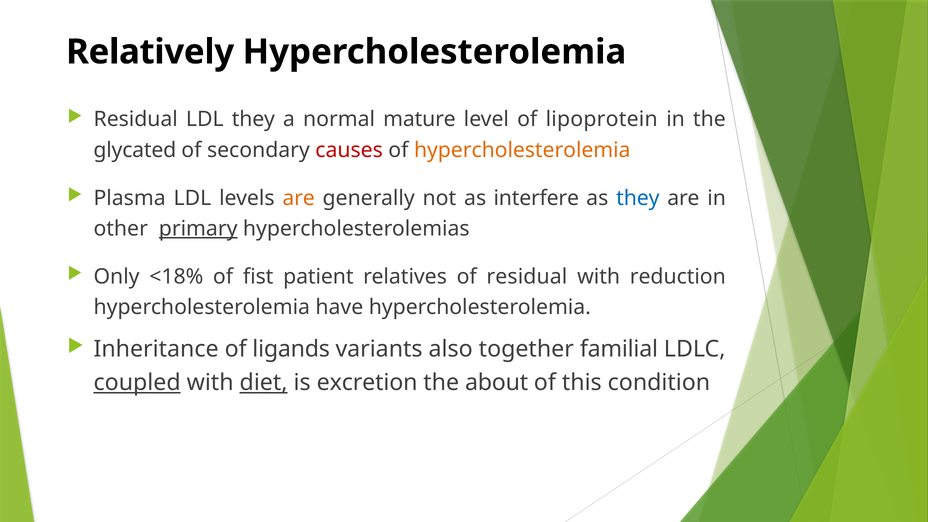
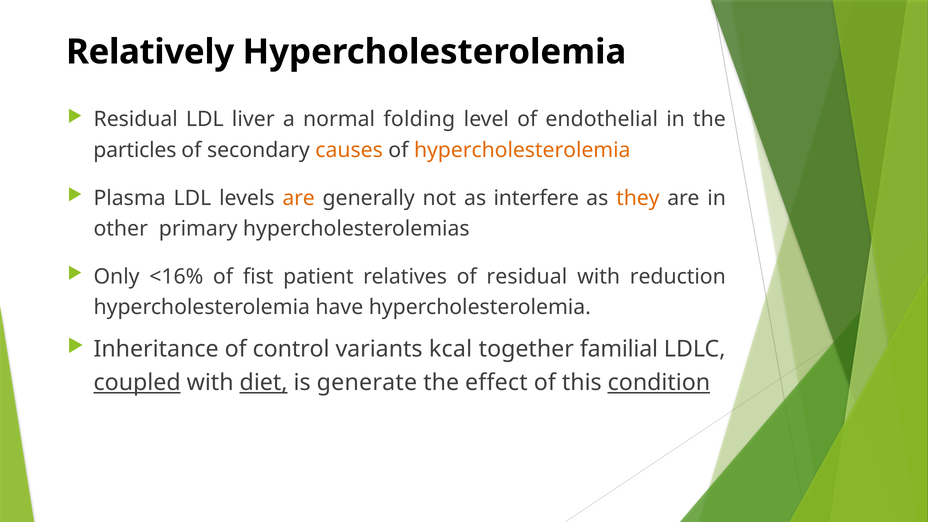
LDL they: they -> liver (253, 119)
mature: mature -> folding (419, 119)
lipoprotein: lipoprotein -> endothelial (602, 119)
glycated: glycated -> particles (135, 150)
causes colour: red -> orange (349, 150)
they colour: blue -> orange (638, 198)
primary underline: present -> none (198, 229)
<18%: <18% -> <16% (176, 277)
ligands: ligands -> control (291, 349)
also: also -> kcal (451, 349)
excretion: excretion -> generate (367, 383)
about: about -> effect (496, 383)
condition underline: none -> present (659, 383)
